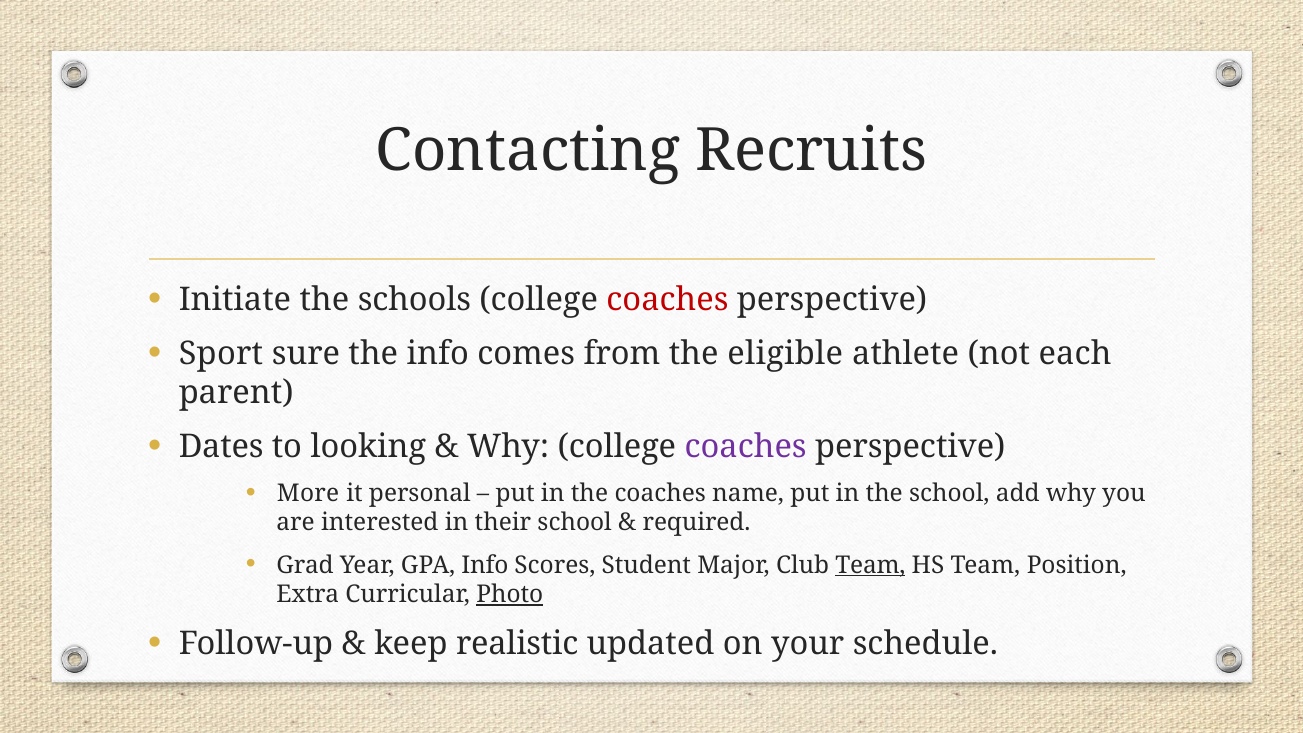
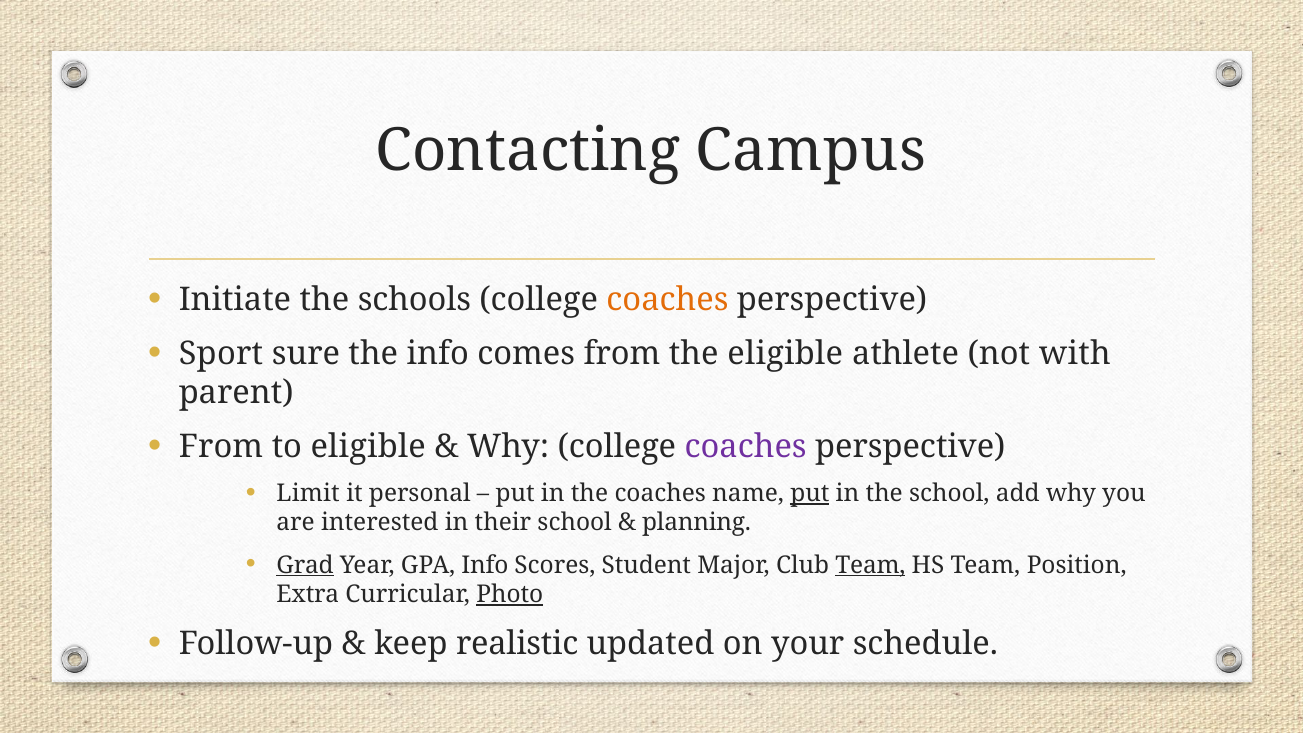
Recruits: Recruits -> Campus (811, 151)
coaches colour: red -> orange (667, 300)
each: each -> with (1075, 354)
Dates: Dates -> From (221, 447)
to looking: looking -> eligible (368, 447)
More: More -> Limit (308, 493)
put underline: none -> present (810, 493)
required: required -> planning (697, 523)
Grad underline: none -> present (305, 565)
